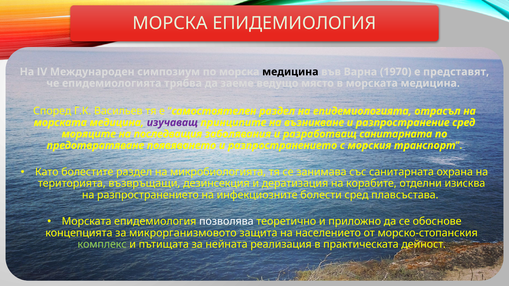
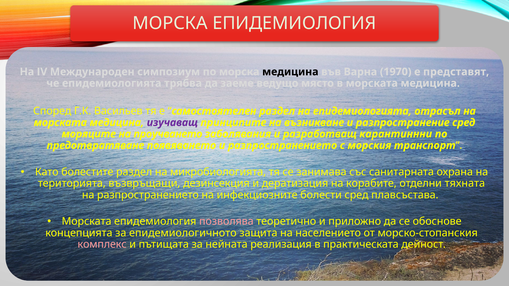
последващия: последващия -> проучването (168, 134)
разработващ санитарната: санитарната -> карантиннни (396, 134)
изисква: изисква -> тяхната (465, 184)
позволява colour: white -> pink (226, 222)
микрорганизмовото: микрорганизмовото -> епидемиологичното (183, 233)
комплекс colour: light green -> pink (102, 245)
